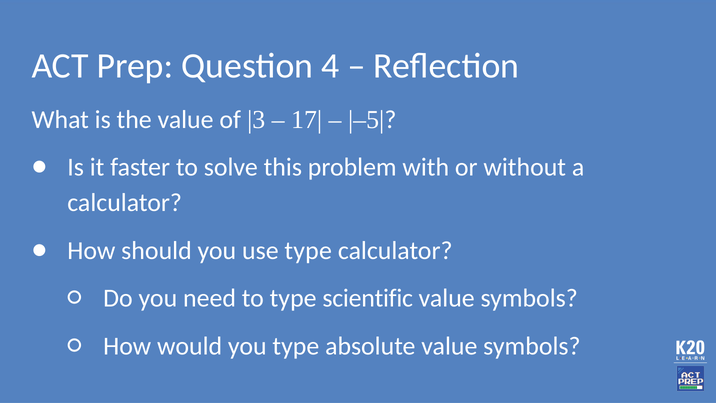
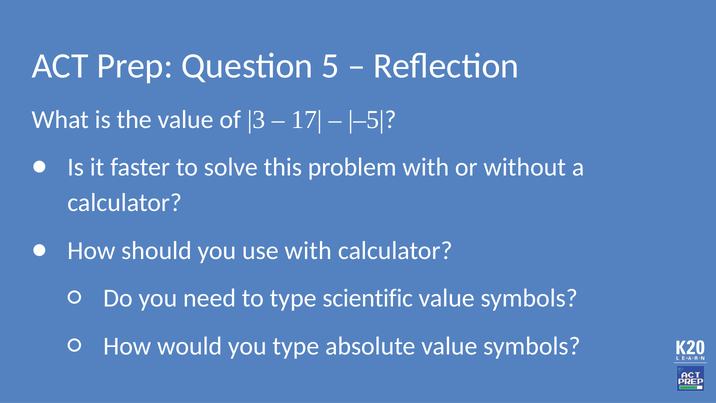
4: 4 -> 5 (330, 66)
use type: type -> with (308, 250)
